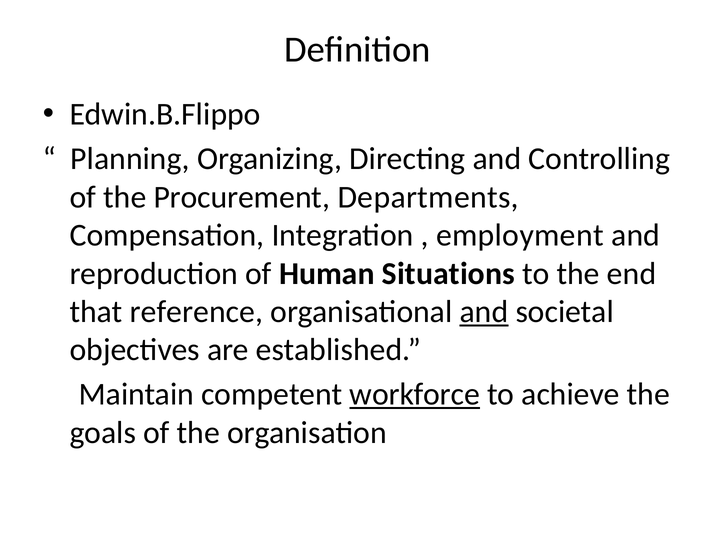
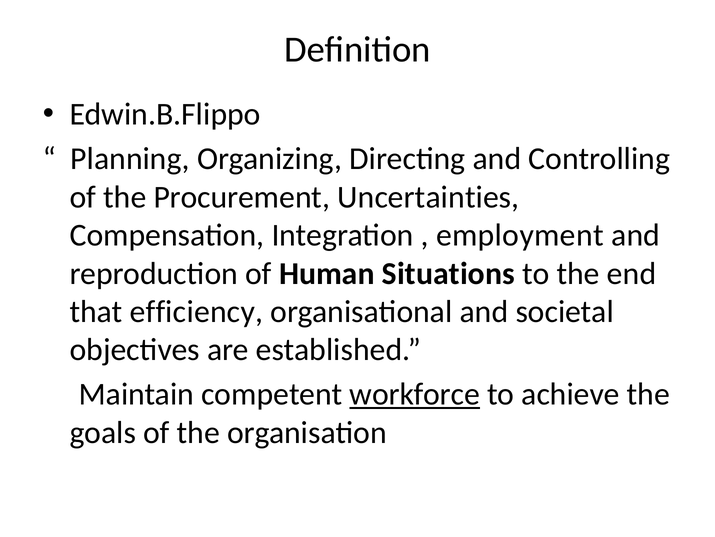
Departments: Departments -> Uncertainties (428, 197)
reference: reference -> efficiency (196, 311)
and underline: present -> none (484, 311)
